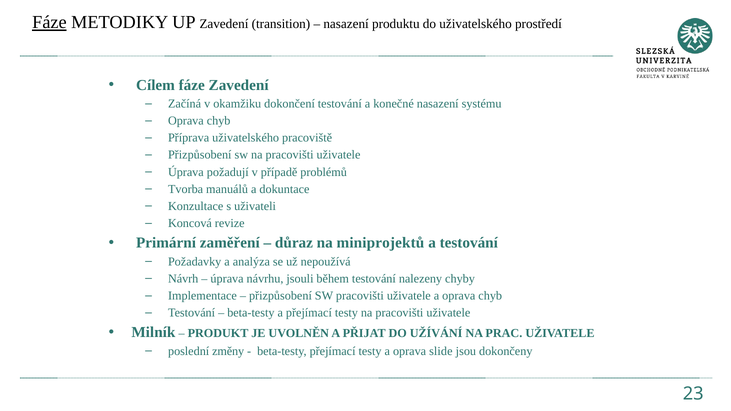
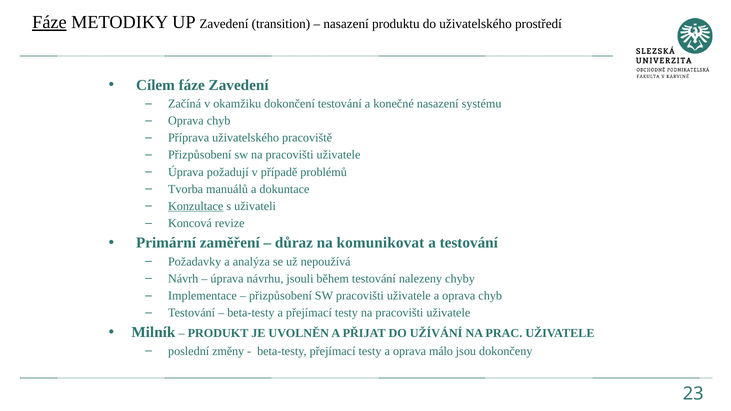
Konzultace underline: none -> present (196, 206)
miniprojektů: miniprojektů -> komunikovat (380, 243)
slide: slide -> málo (441, 351)
